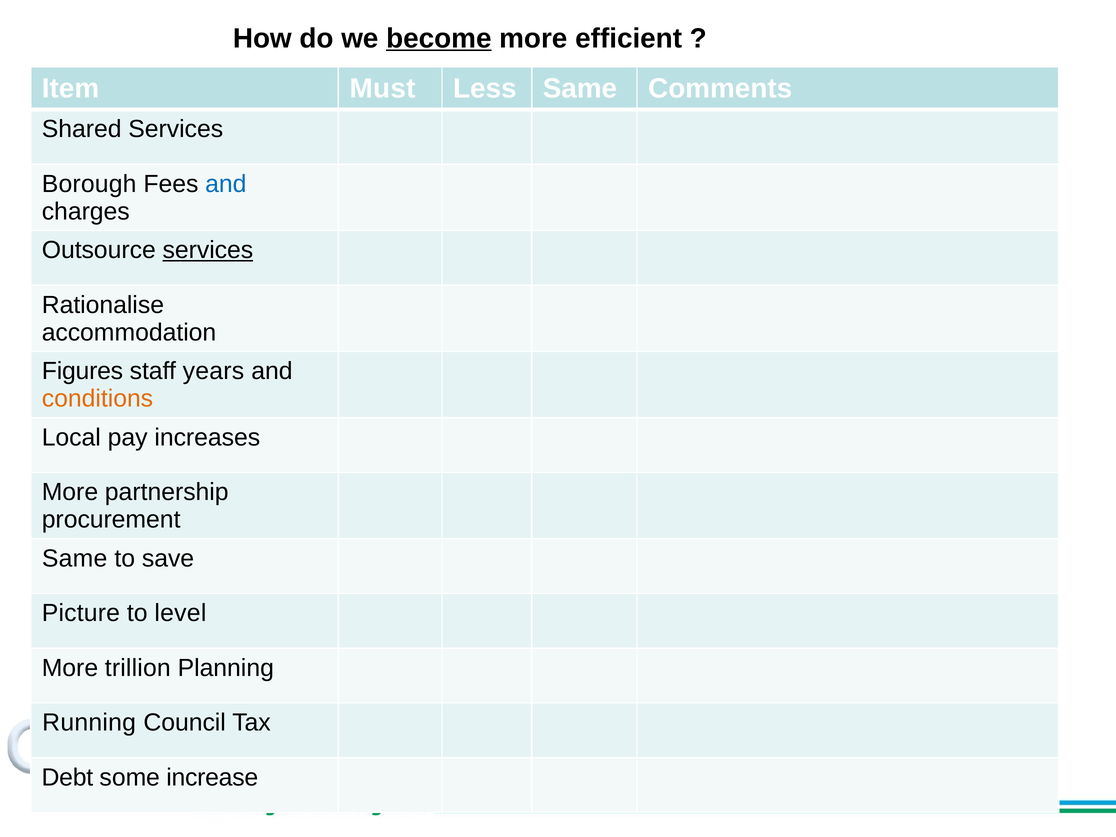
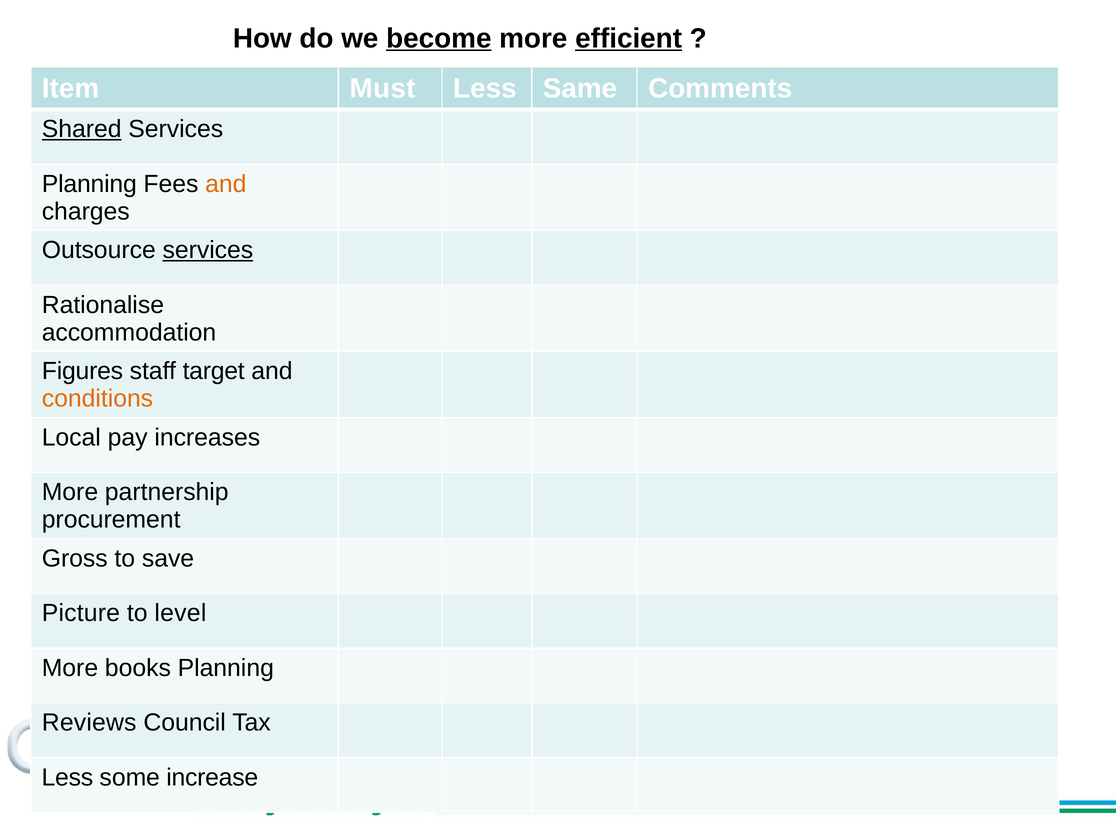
efficient underline: none -> present (629, 38)
Shared underline: none -> present (82, 129)
Borough: Borough -> Planning (89, 184)
and colour: blue -> orange (226, 184)
years: years -> target (214, 371)
Same: Same -> Gross (75, 559)
trillion: trillion -> books (138, 668)
Running: Running -> Reviews (89, 723)
Debt: Debt -> Less (67, 778)
